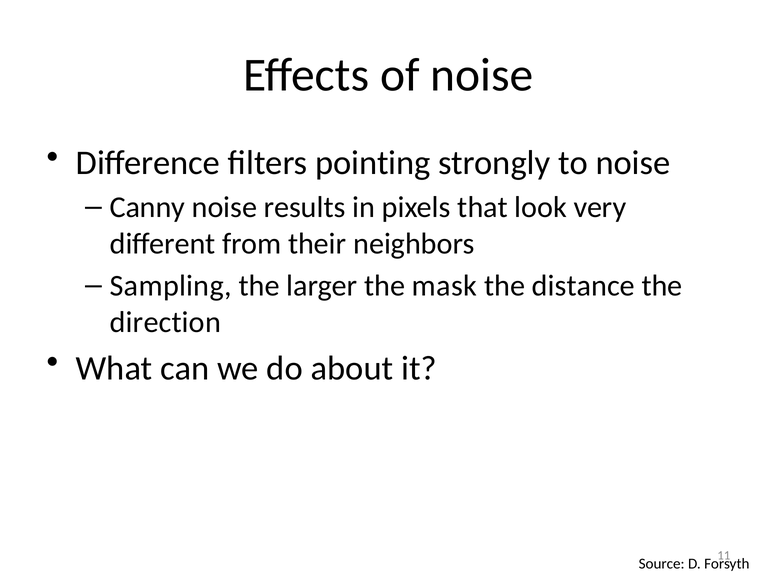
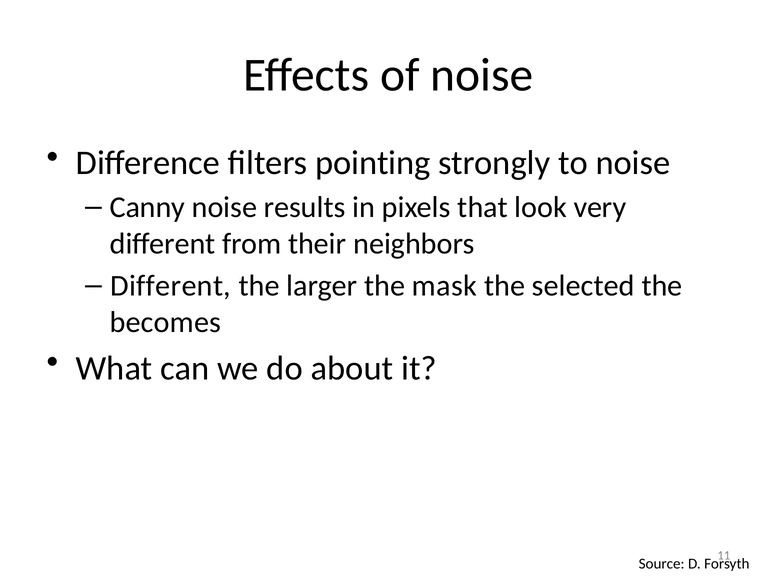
Sampling: Sampling -> Different (171, 286)
distance: distance -> selected (583, 286)
direction: direction -> becomes (165, 323)
